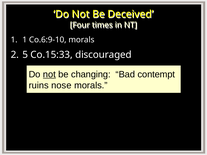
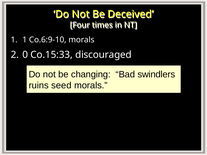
5: 5 -> 0 (25, 55)
not underline: present -> none (49, 74)
contempt: contempt -> swindlers (156, 74)
nose: nose -> seed (61, 86)
